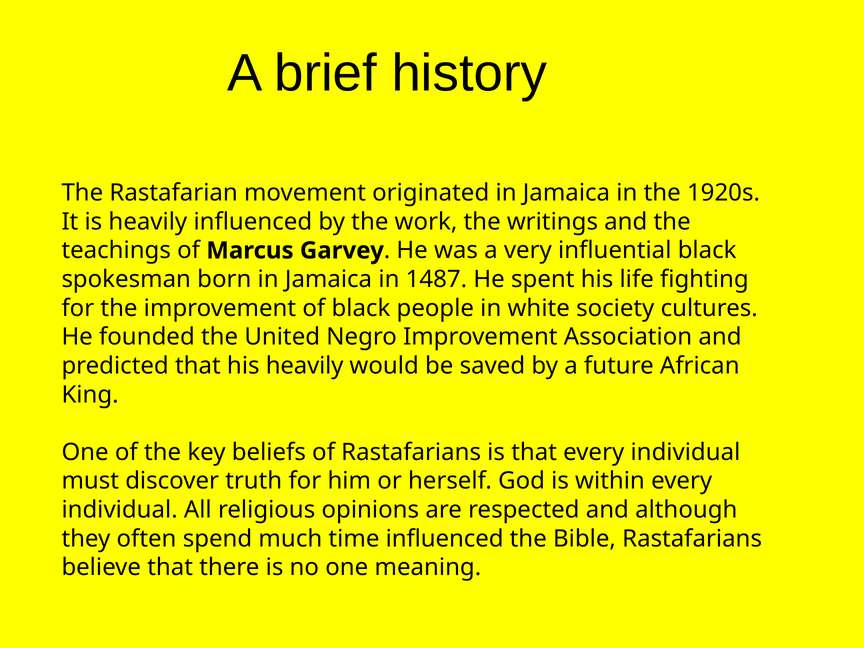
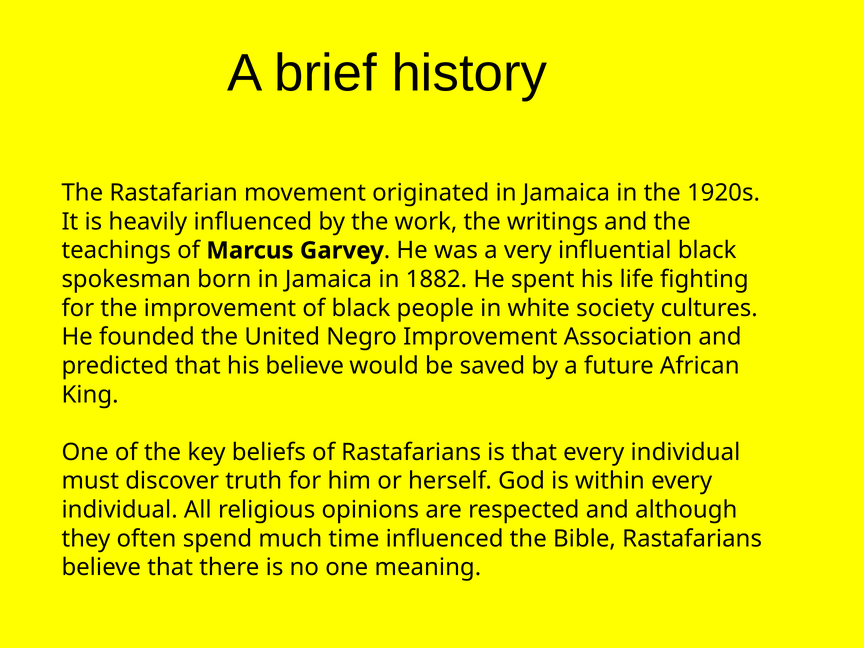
1487: 1487 -> 1882 (436, 279)
his heavily: heavily -> believe (305, 366)
